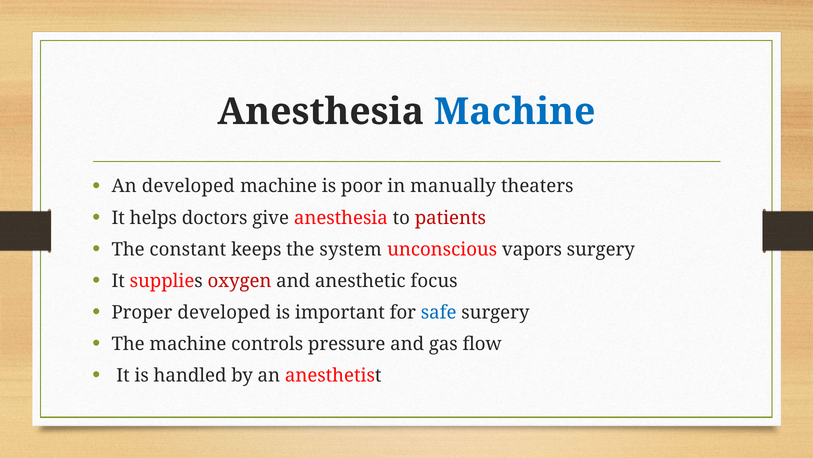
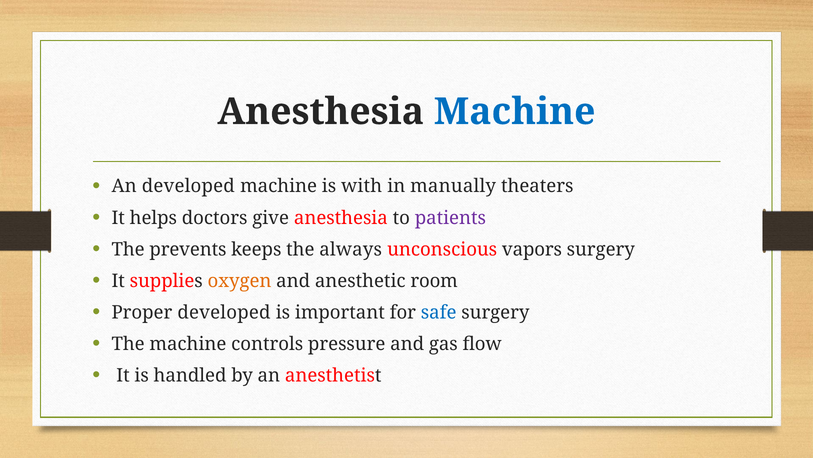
poor: poor -> with (362, 186)
patients colour: red -> purple (450, 218)
constant: constant -> prevents (188, 249)
system: system -> always (351, 249)
oxygen colour: red -> orange (240, 281)
focus: focus -> room (434, 281)
